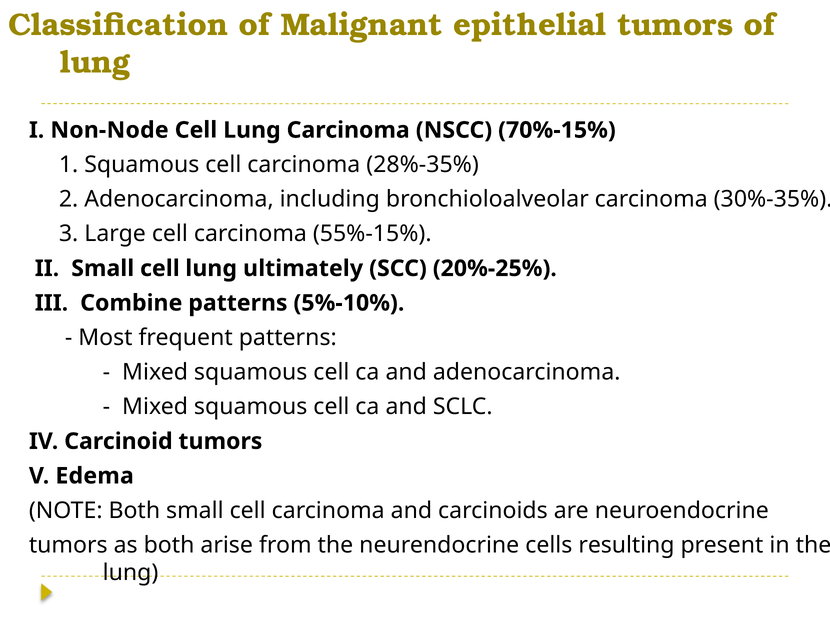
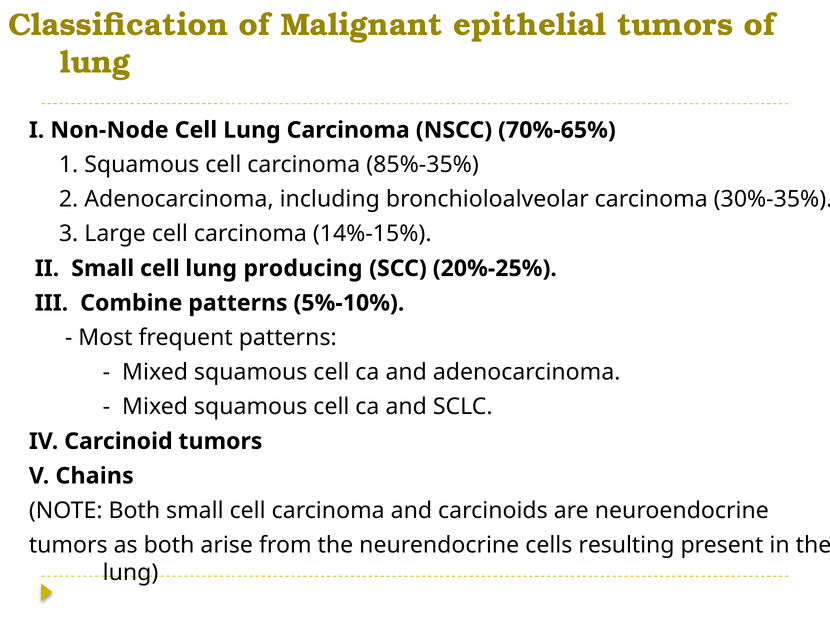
70%-15%: 70%-15% -> 70%-65% (557, 130)
28%-35%: 28%-35% -> 85%-35% (423, 165)
55%-15%: 55%-15% -> 14%-15% (372, 234)
ultimately: ultimately -> producing (303, 269)
Edema: Edema -> Chains (95, 476)
